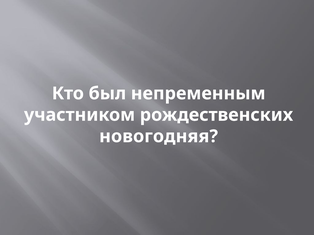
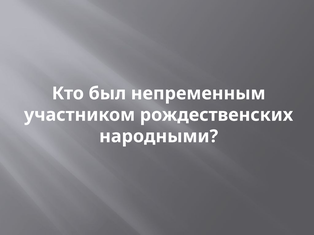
новогодняя: новогодняя -> народными (159, 137)
